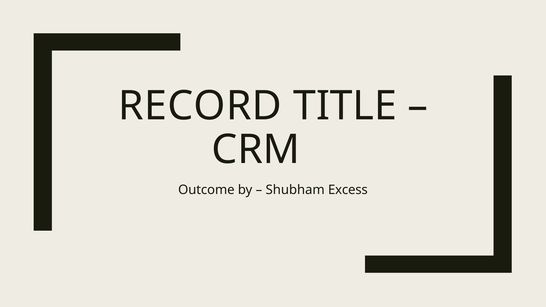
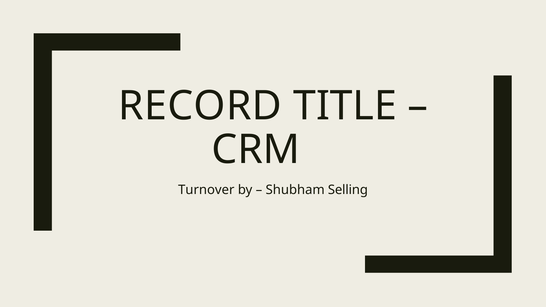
Outcome: Outcome -> Turnover (206, 190)
Excess: Excess -> Selling (348, 190)
